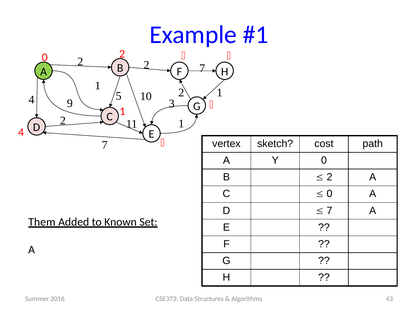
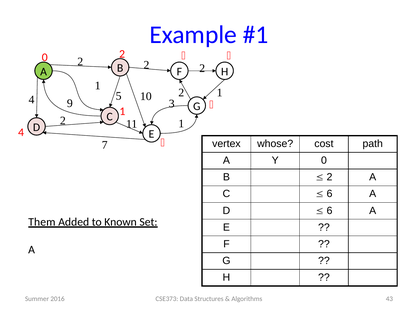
2 2 7: 7 -> 2 (202, 69)
sketch: sketch -> whose (275, 144)
0: 0 -> 6 (330, 194)
7: 7 -> 6 (330, 211)
